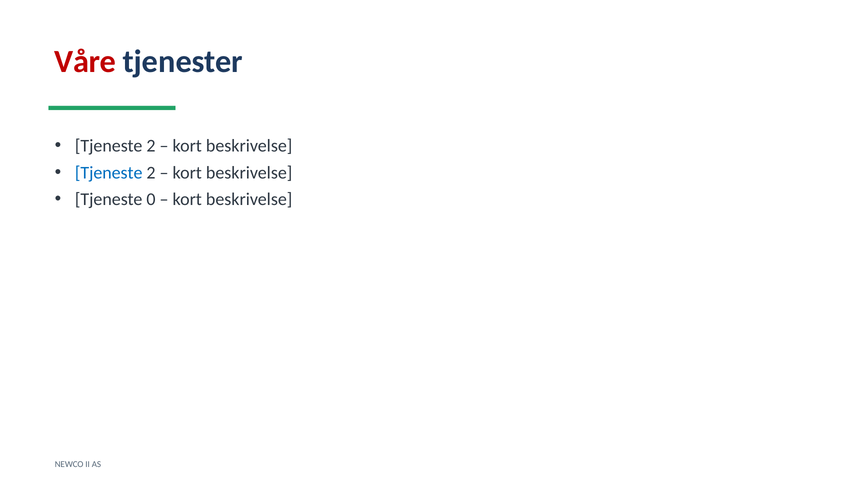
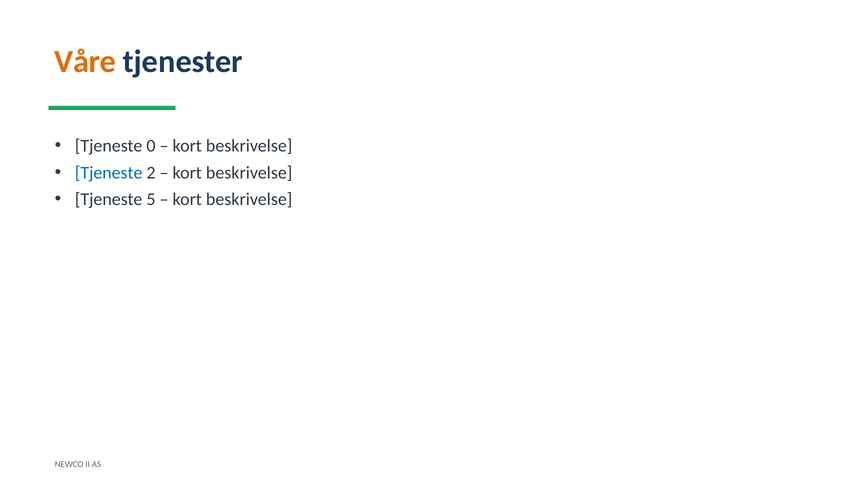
Våre colour: red -> orange (85, 61)
2: 2 -> 0 (151, 146)
0: 0 -> 5 (151, 200)
